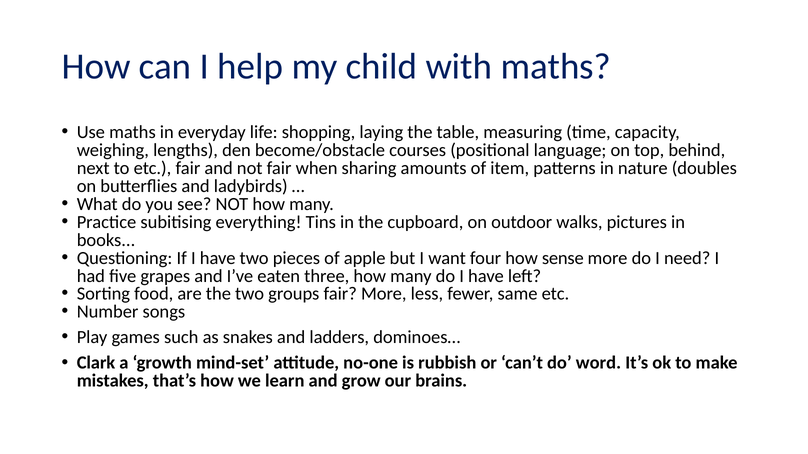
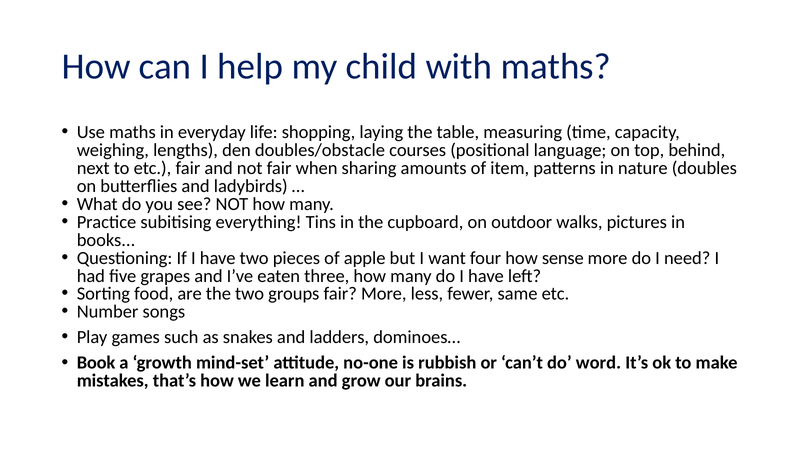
become/obstacle: become/obstacle -> doubles/obstacle (320, 150)
Clark: Clark -> Book (96, 363)
